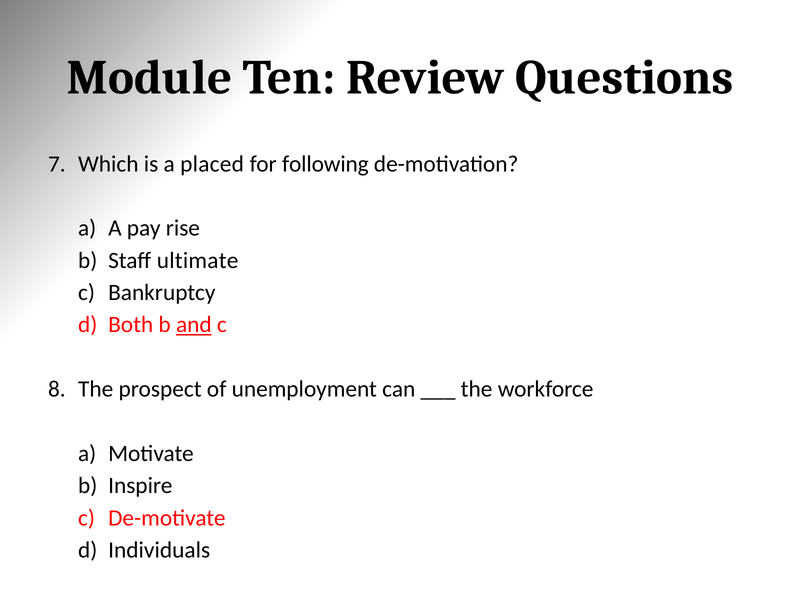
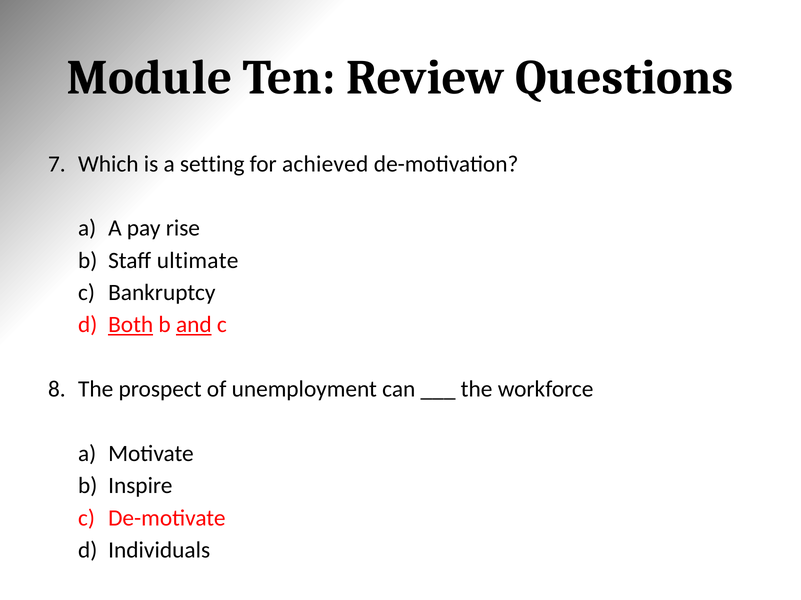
placed: placed -> setting (212, 164)
following: following -> achieved (325, 164)
Both underline: none -> present (131, 325)
